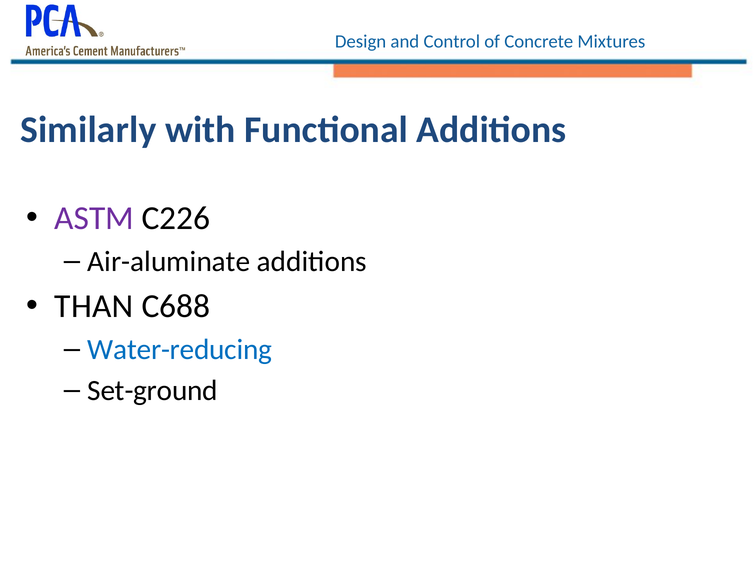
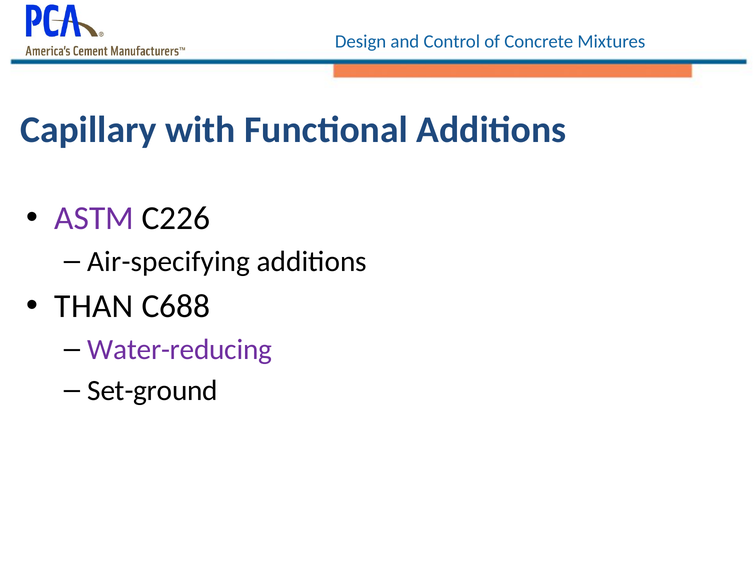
Similarly: Similarly -> Capillary (88, 130)
Air-aluminate: Air-aluminate -> Air-specifying (169, 262)
Water-reducing colour: blue -> purple (180, 350)
